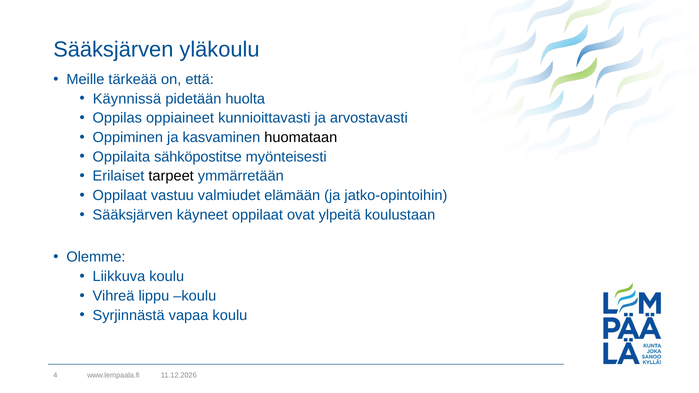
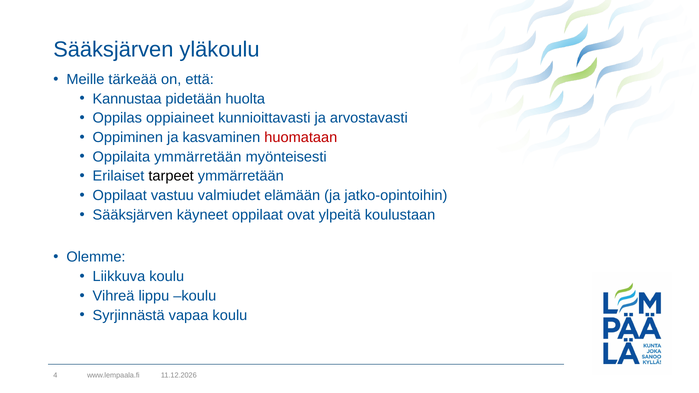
Käynnissä: Käynnissä -> Kannustaa (127, 99)
huomataan colour: black -> red (301, 137)
Oppilaita sähköpostitse: sähköpostitse -> ymmärretään (198, 157)
